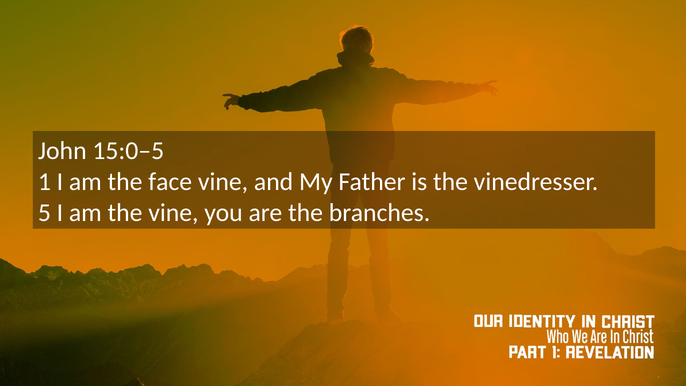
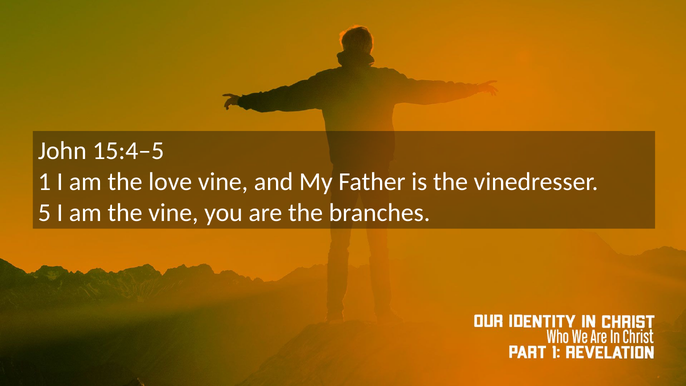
15:0–5: 15:0–5 -> 15:4–5 (128, 151)
face: face -> love (170, 182)
